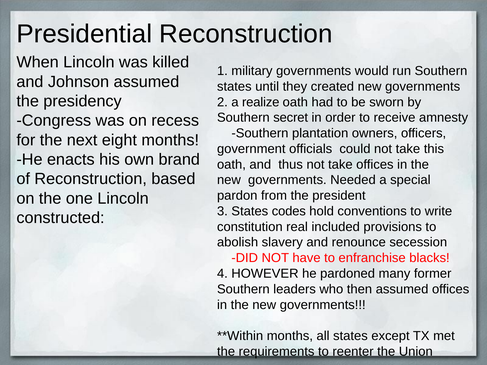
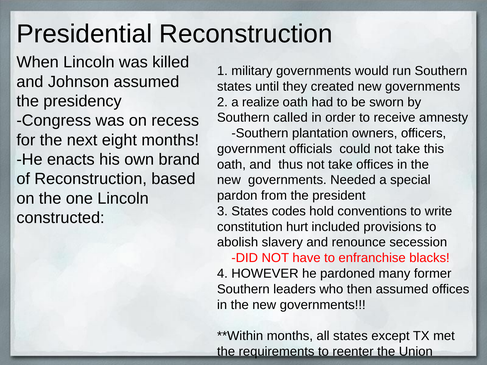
secret: secret -> called (291, 118)
real: real -> hurt (297, 227)
